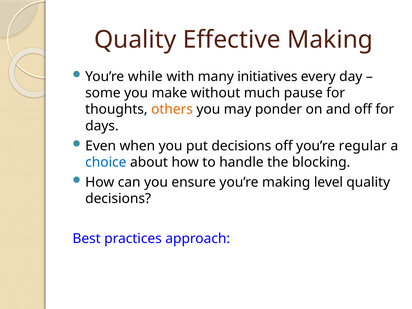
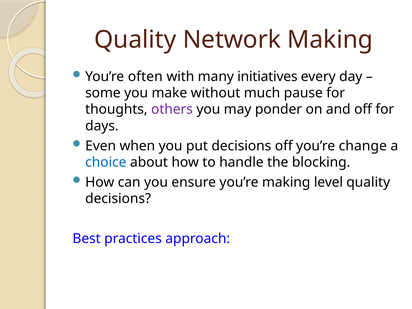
Effective: Effective -> Network (232, 40)
while: while -> often (145, 77)
others colour: orange -> purple (172, 109)
regular: regular -> change (363, 146)
